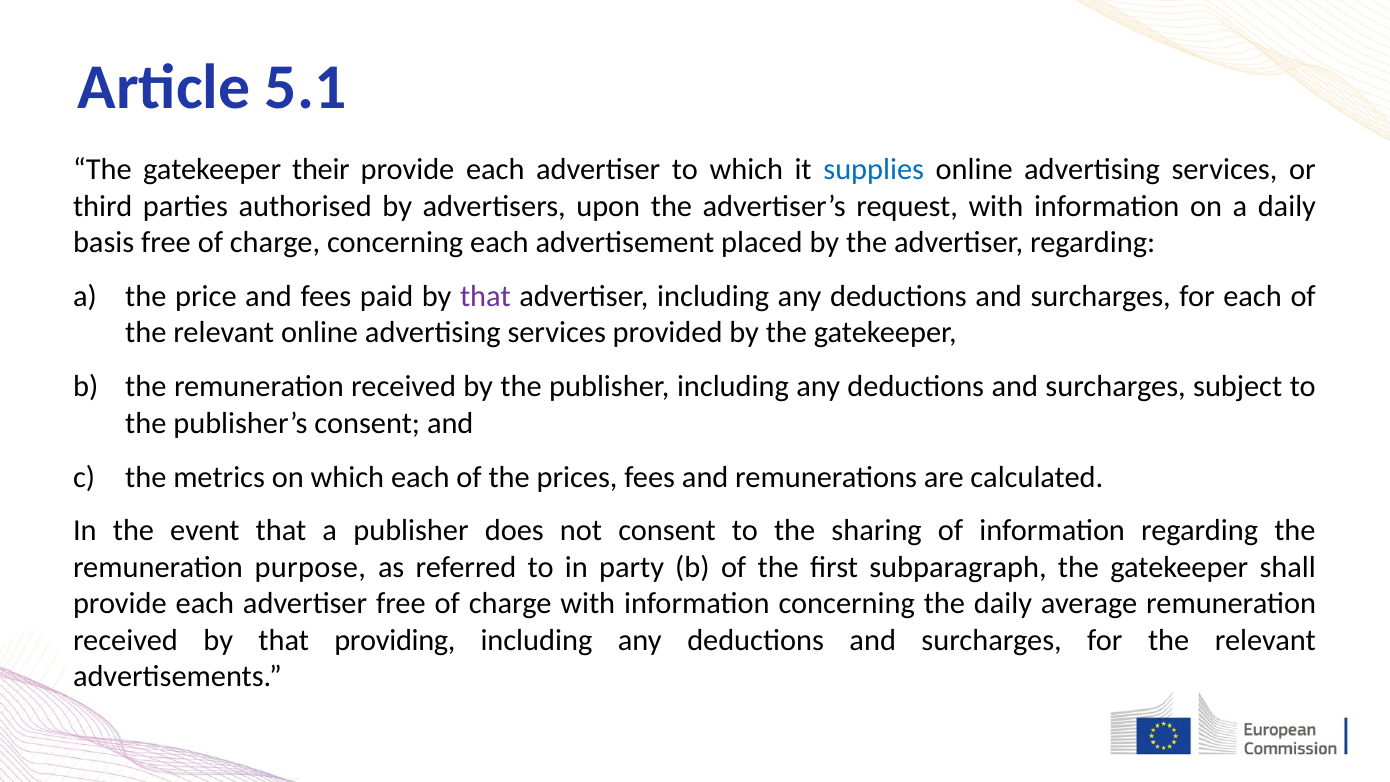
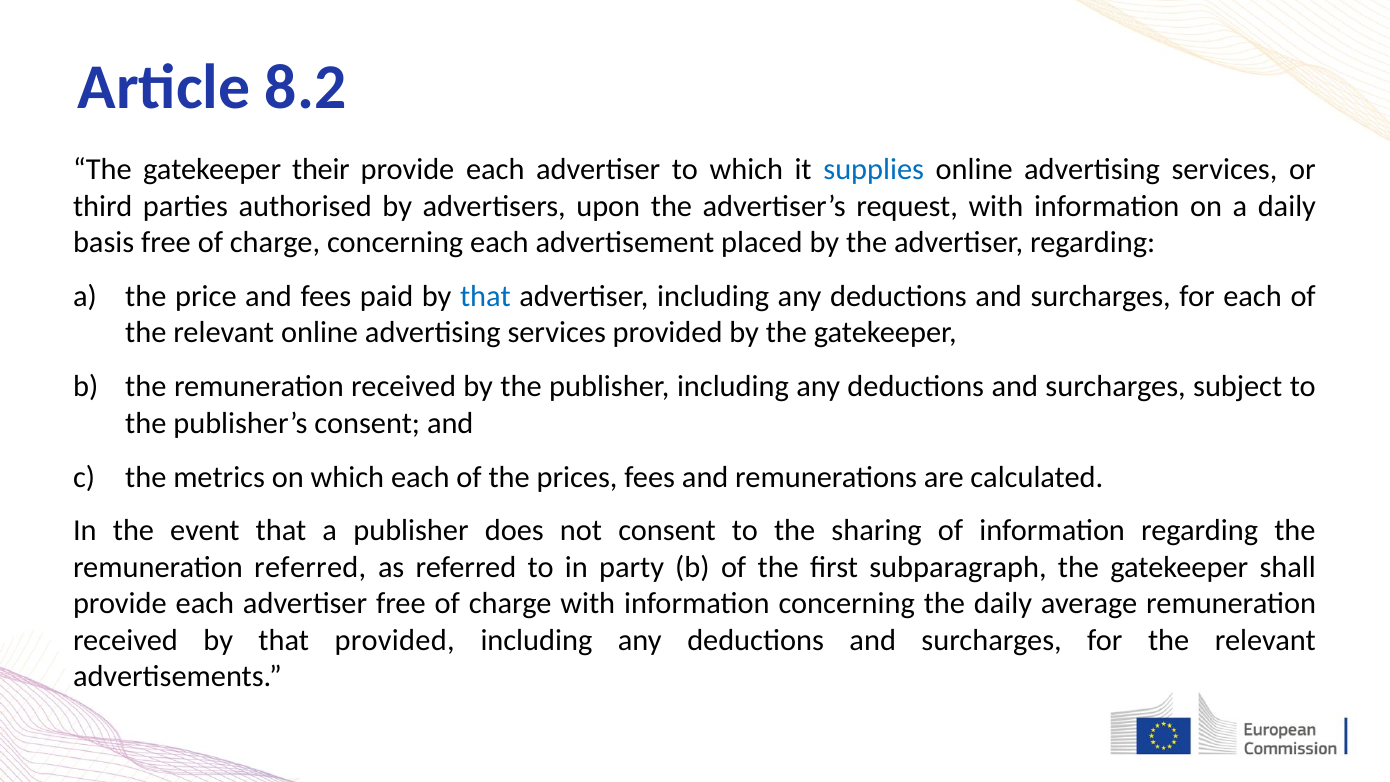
5.1: 5.1 -> 8.2 (306, 87)
that colour: purple -> blue (485, 296)
remuneration purpose: purpose -> referred (310, 567)
that providing: providing -> provided (395, 640)
